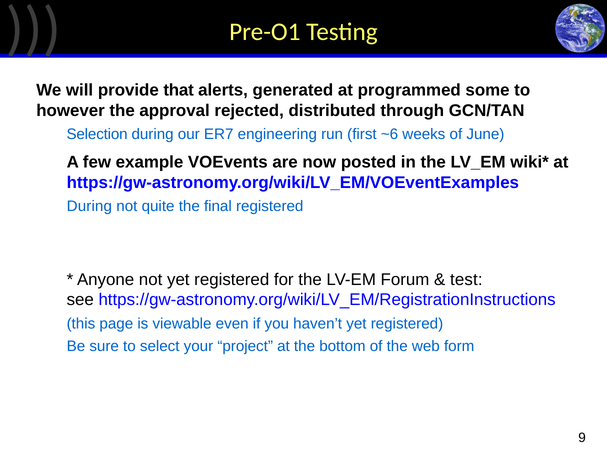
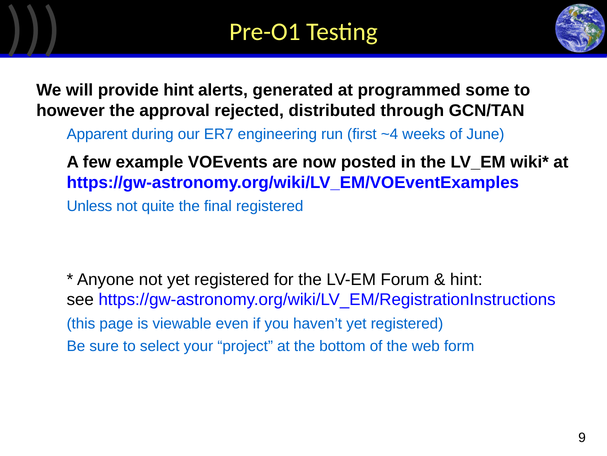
provide that: that -> hint (179, 90)
Selection: Selection -> Apparent (97, 134)
~6: ~6 -> ~4 (390, 134)
During: During -> Unless (89, 206)
test: test -> hint (466, 279)
